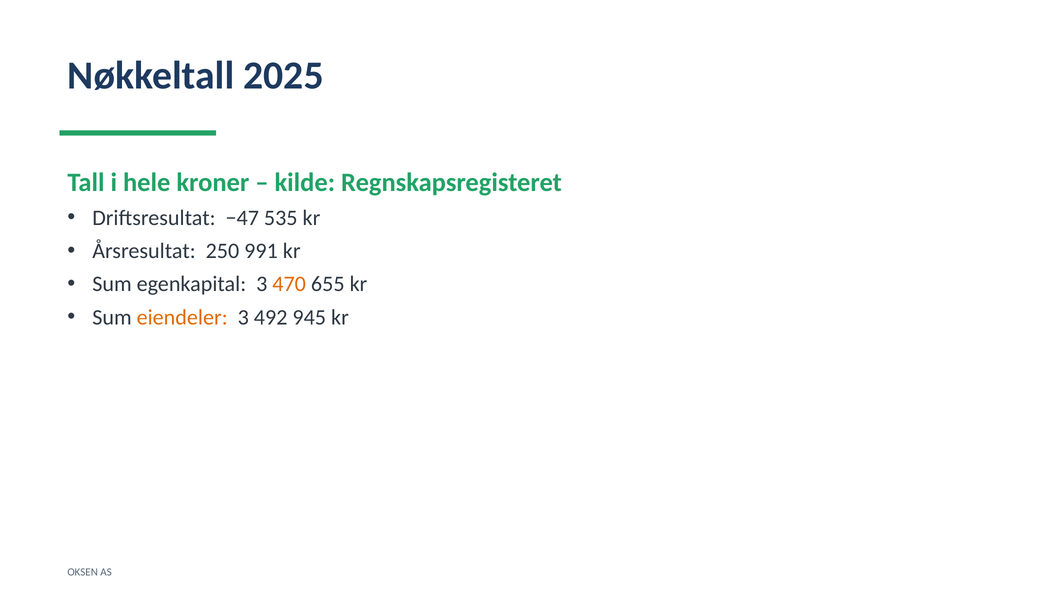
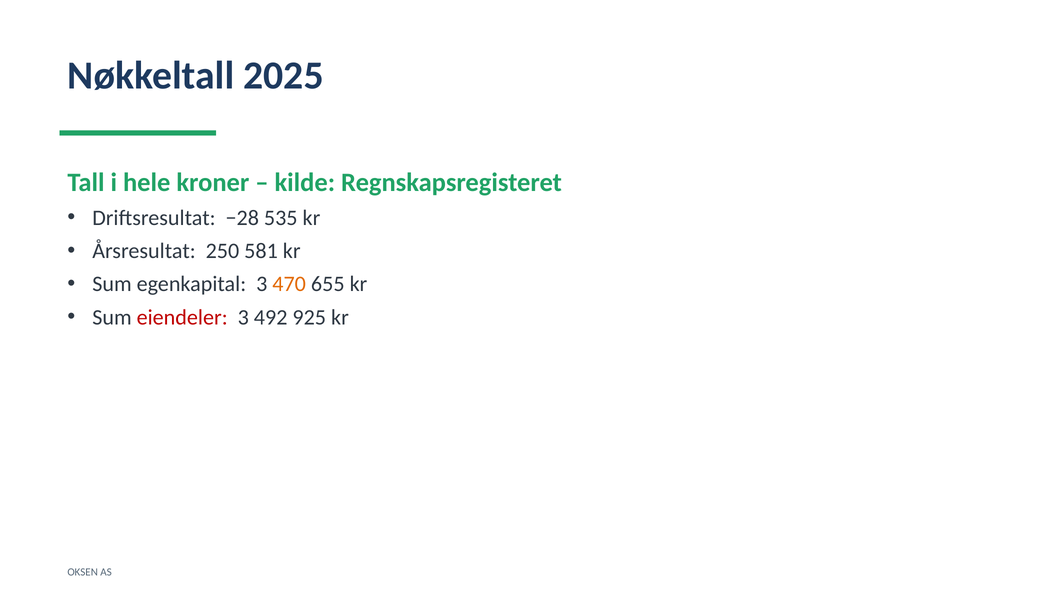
−47: −47 -> −28 (242, 218)
991: 991 -> 581 (261, 251)
eiendeler colour: orange -> red (182, 317)
945: 945 -> 925 (309, 317)
